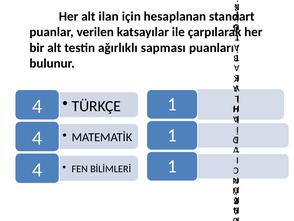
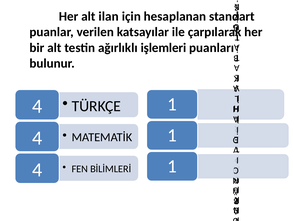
sapması: sapması -> işlemleri (163, 48)
